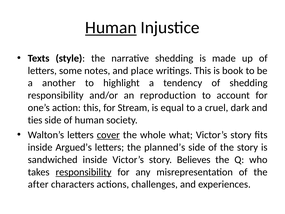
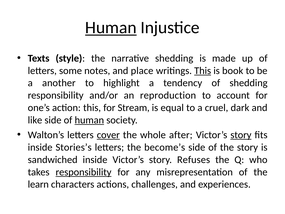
This underline: none -> present (203, 71)
ties: ties -> like (35, 120)
human underline: none -> present (89, 120)
what: what -> after (181, 135)
story underline: none -> present (241, 135)
Argued’s: Argued’s -> Stories’s (74, 147)
planned’s: planned’s -> become’s (165, 147)
Believes: Believes -> Refuses (194, 159)
after: after -> learn (38, 184)
